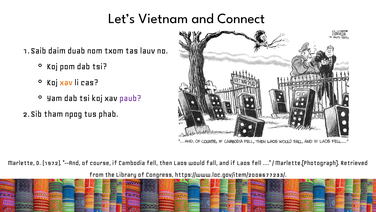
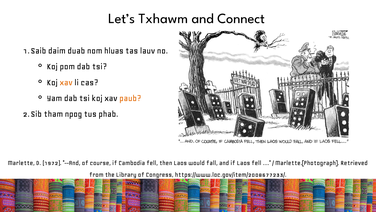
Vietnam: Vietnam -> Txhawm (163, 18)
txom: txom -> hluas (114, 50)
paub colour: purple -> orange (130, 98)
